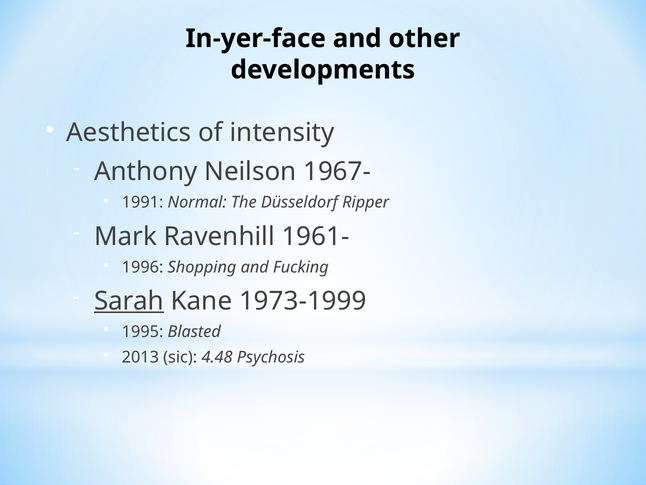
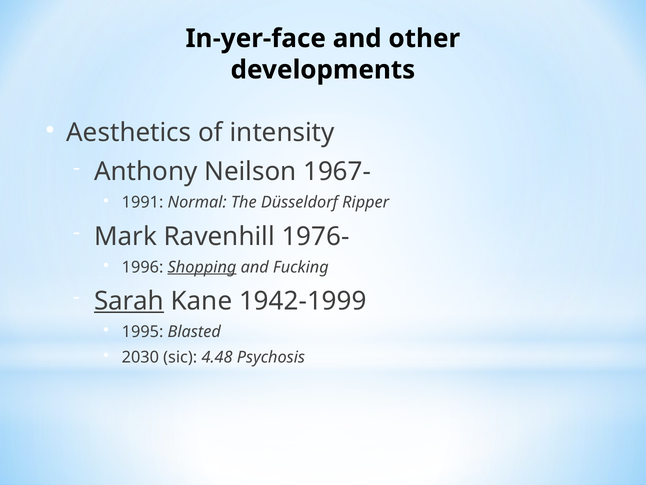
1961-: 1961- -> 1976- (316, 236)
Shopping underline: none -> present (202, 267)
1973-1999: 1973-1999 -> 1942-1999 (303, 301)
2013: 2013 -> 2030 (140, 357)
